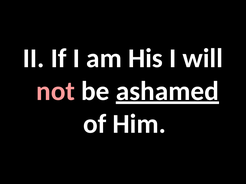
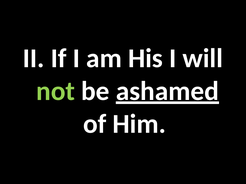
not colour: pink -> light green (56, 91)
